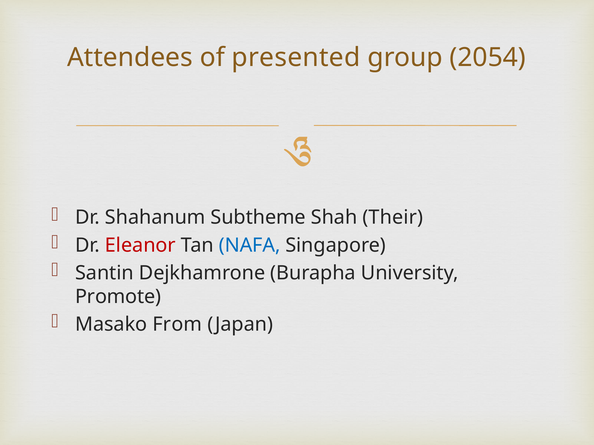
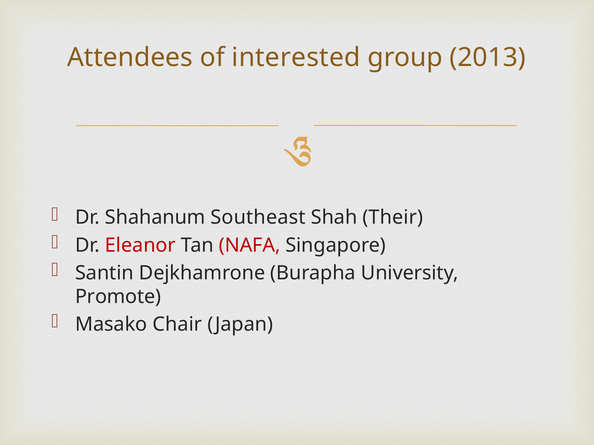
presented: presented -> interested (296, 58)
2054: 2054 -> 2013 (488, 58)
Subtheme: Subtheme -> Southeast (258, 218)
NAFA colour: blue -> red (250, 245)
From: From -> Chair (177, 325)
